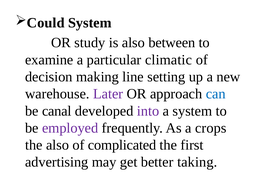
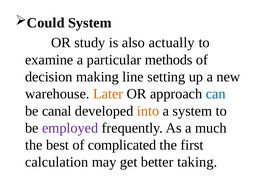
between: between -> actually (172, 43)
climatic: climatic -> methods (169, 60)
Later colour: purple -> orange (108, 94)
into colour: purple -> orange (148, 111)
crops: crops -> much (211, 128)
the also: also -> best (57, 146)
advertising: advertising -> calculation (57, 163)
